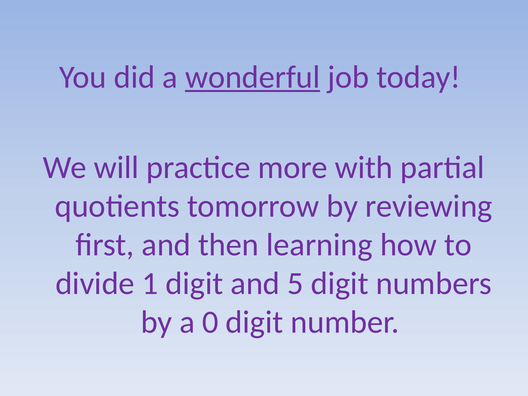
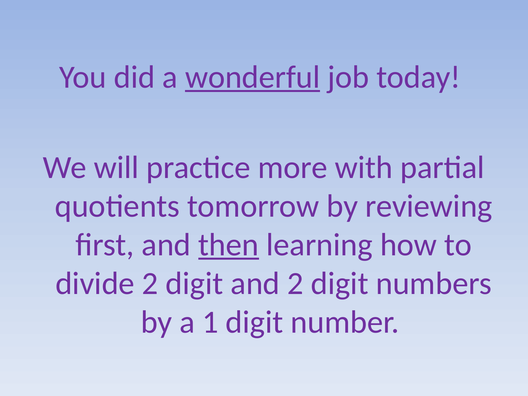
then underline: none -> present (229, 245)
divide 1: 1 -> 2 (150, 283)
and 5: 5 -> 2 (295, 283)
0: 0 -> 1 (210, 322)
